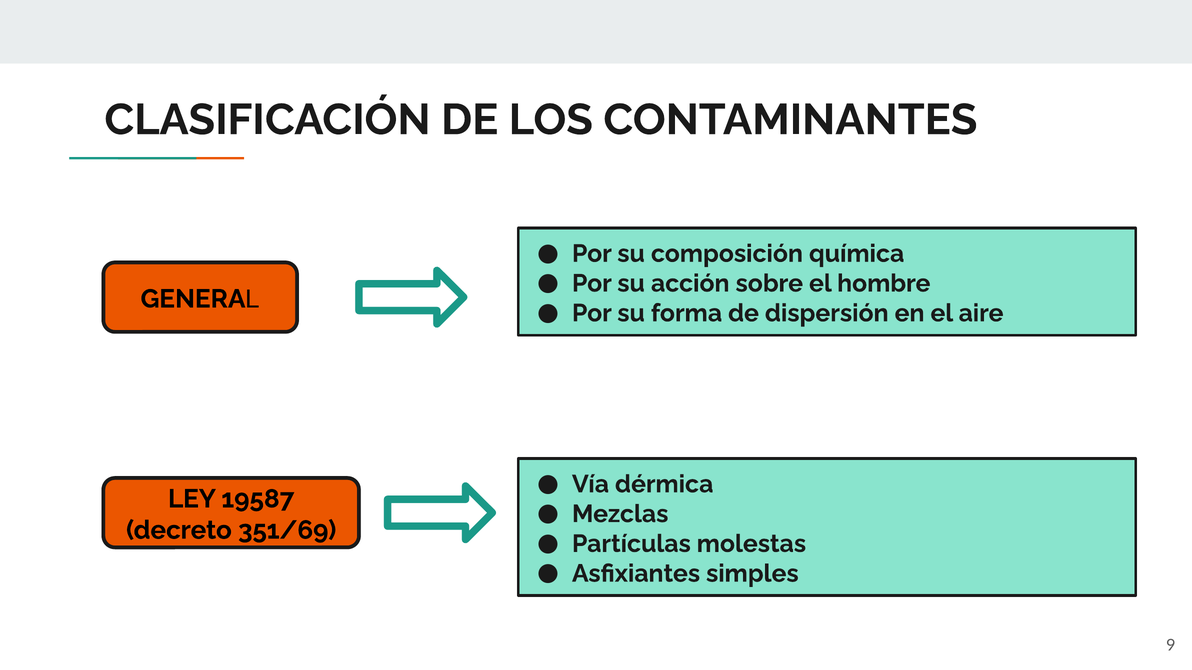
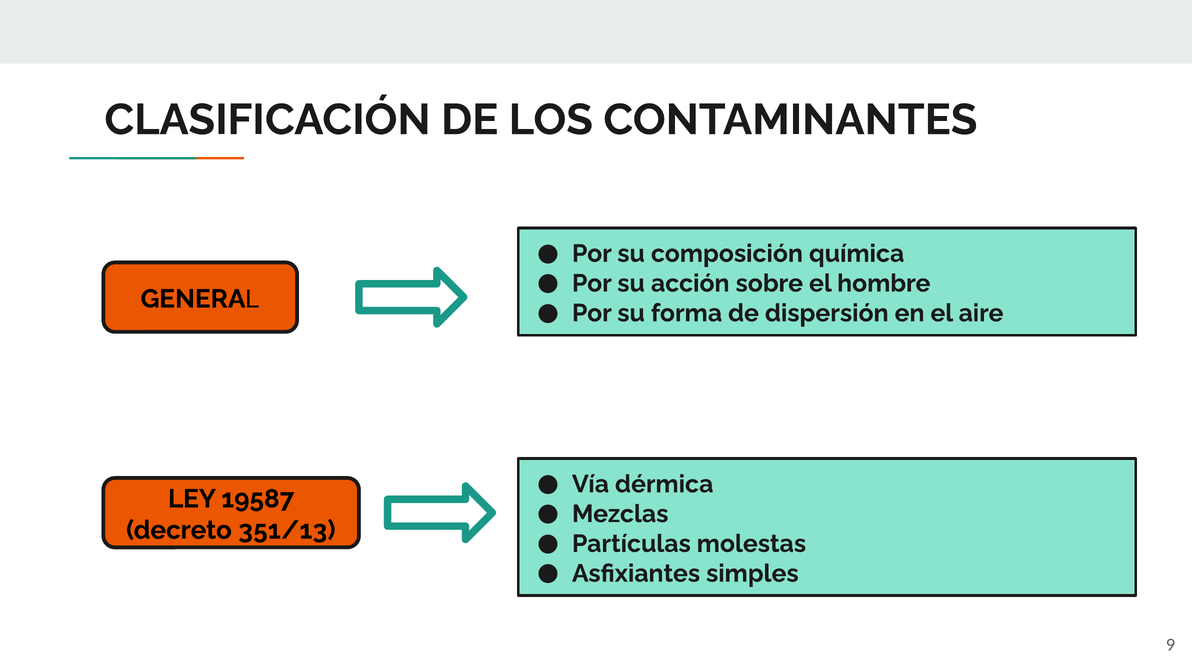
351/69: 351/69 -> 351/13 (287, 530)
